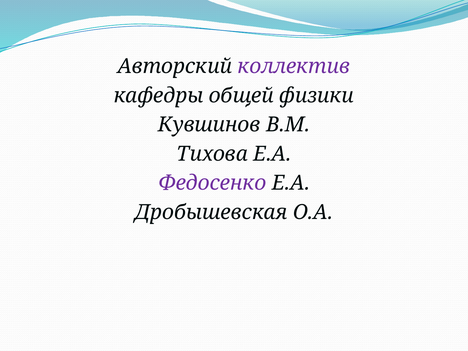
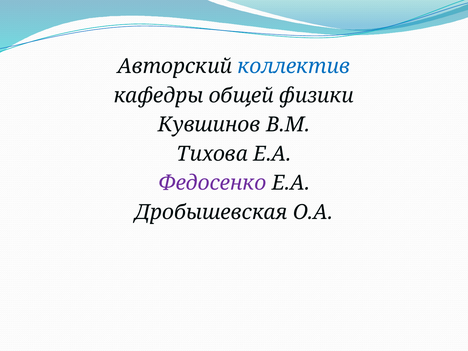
коллектив colour: purple -> blue (294, 66)
